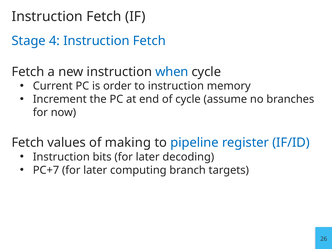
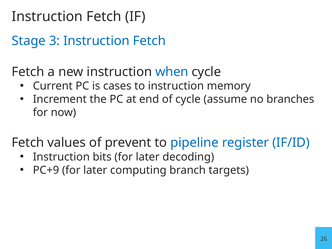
4: 4 -> 3 (55, 41)
order: order -> cases (117, 86)
making: making -> prevent (128, 143)
PC+7: PC+7 -> PC+9 (46, 170)
